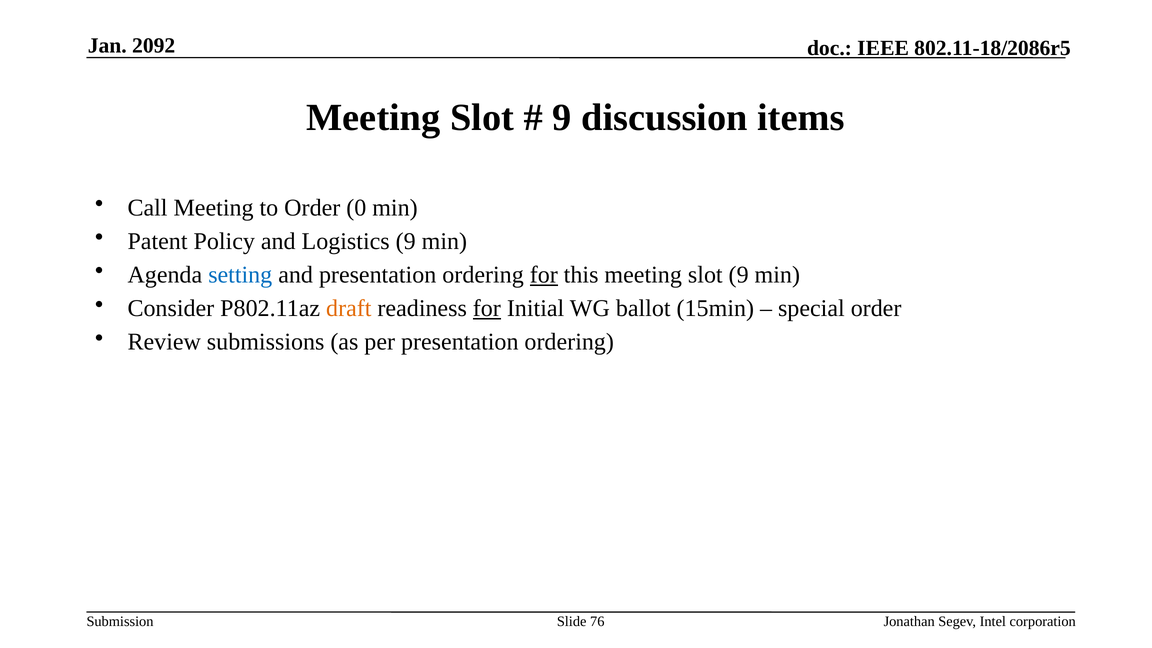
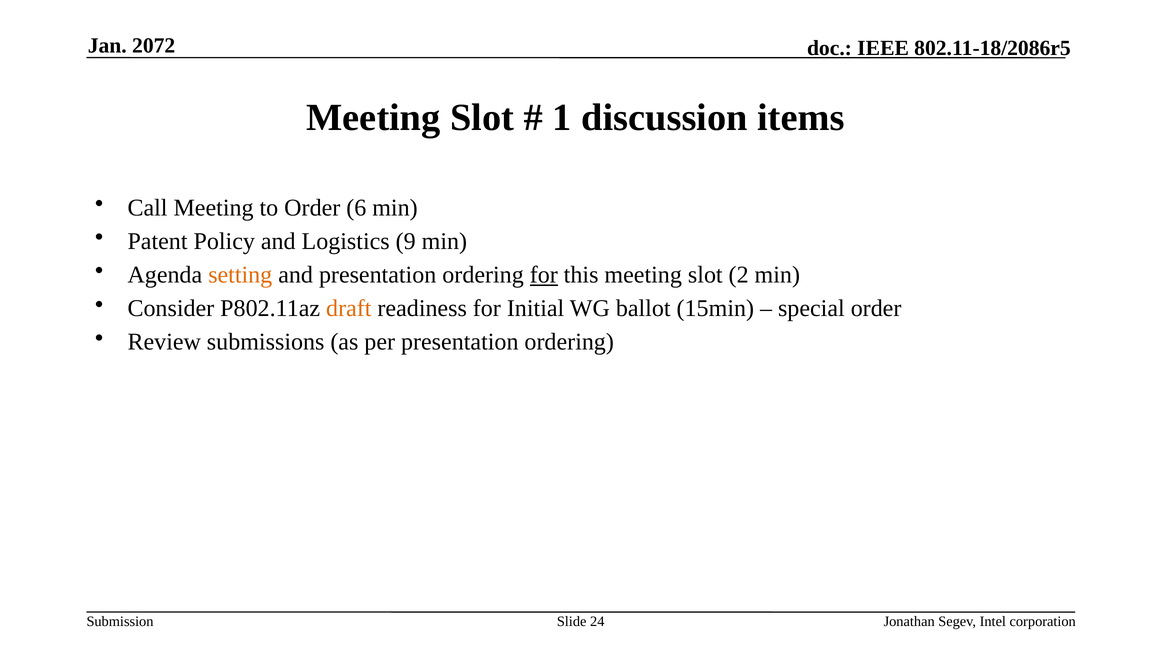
2092: 2092 -> 2072 (154, 46)
9: 9 -> 1 (562, 118)
0: 0 -> 6 (356, 208)
setting colour: blue -> orange (240, 275)
slot 9: 9 -> 2 (739, 275)
for underline: present -> none (487, 308)
76: 76 -> 24 (597, 621)
